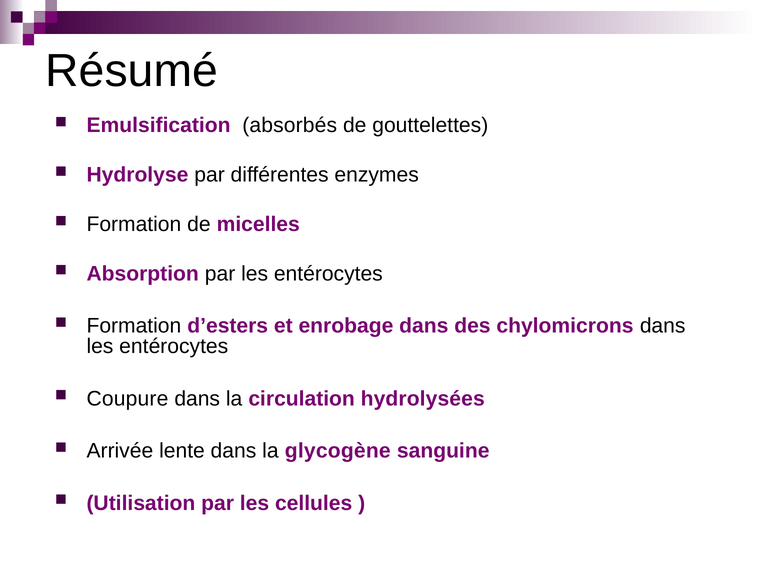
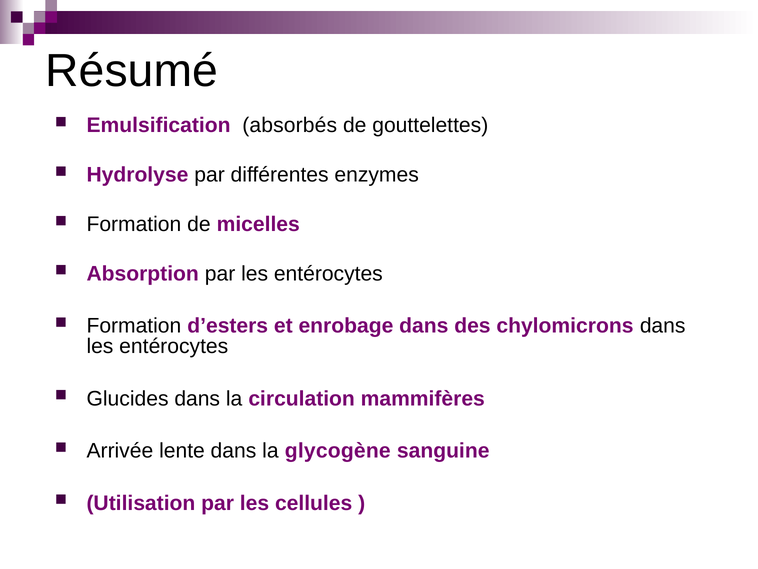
Coupure: Coupure -> Glucides (128, 398)
hydrolysées: hydrolysées -> mammifères (423, 398)
